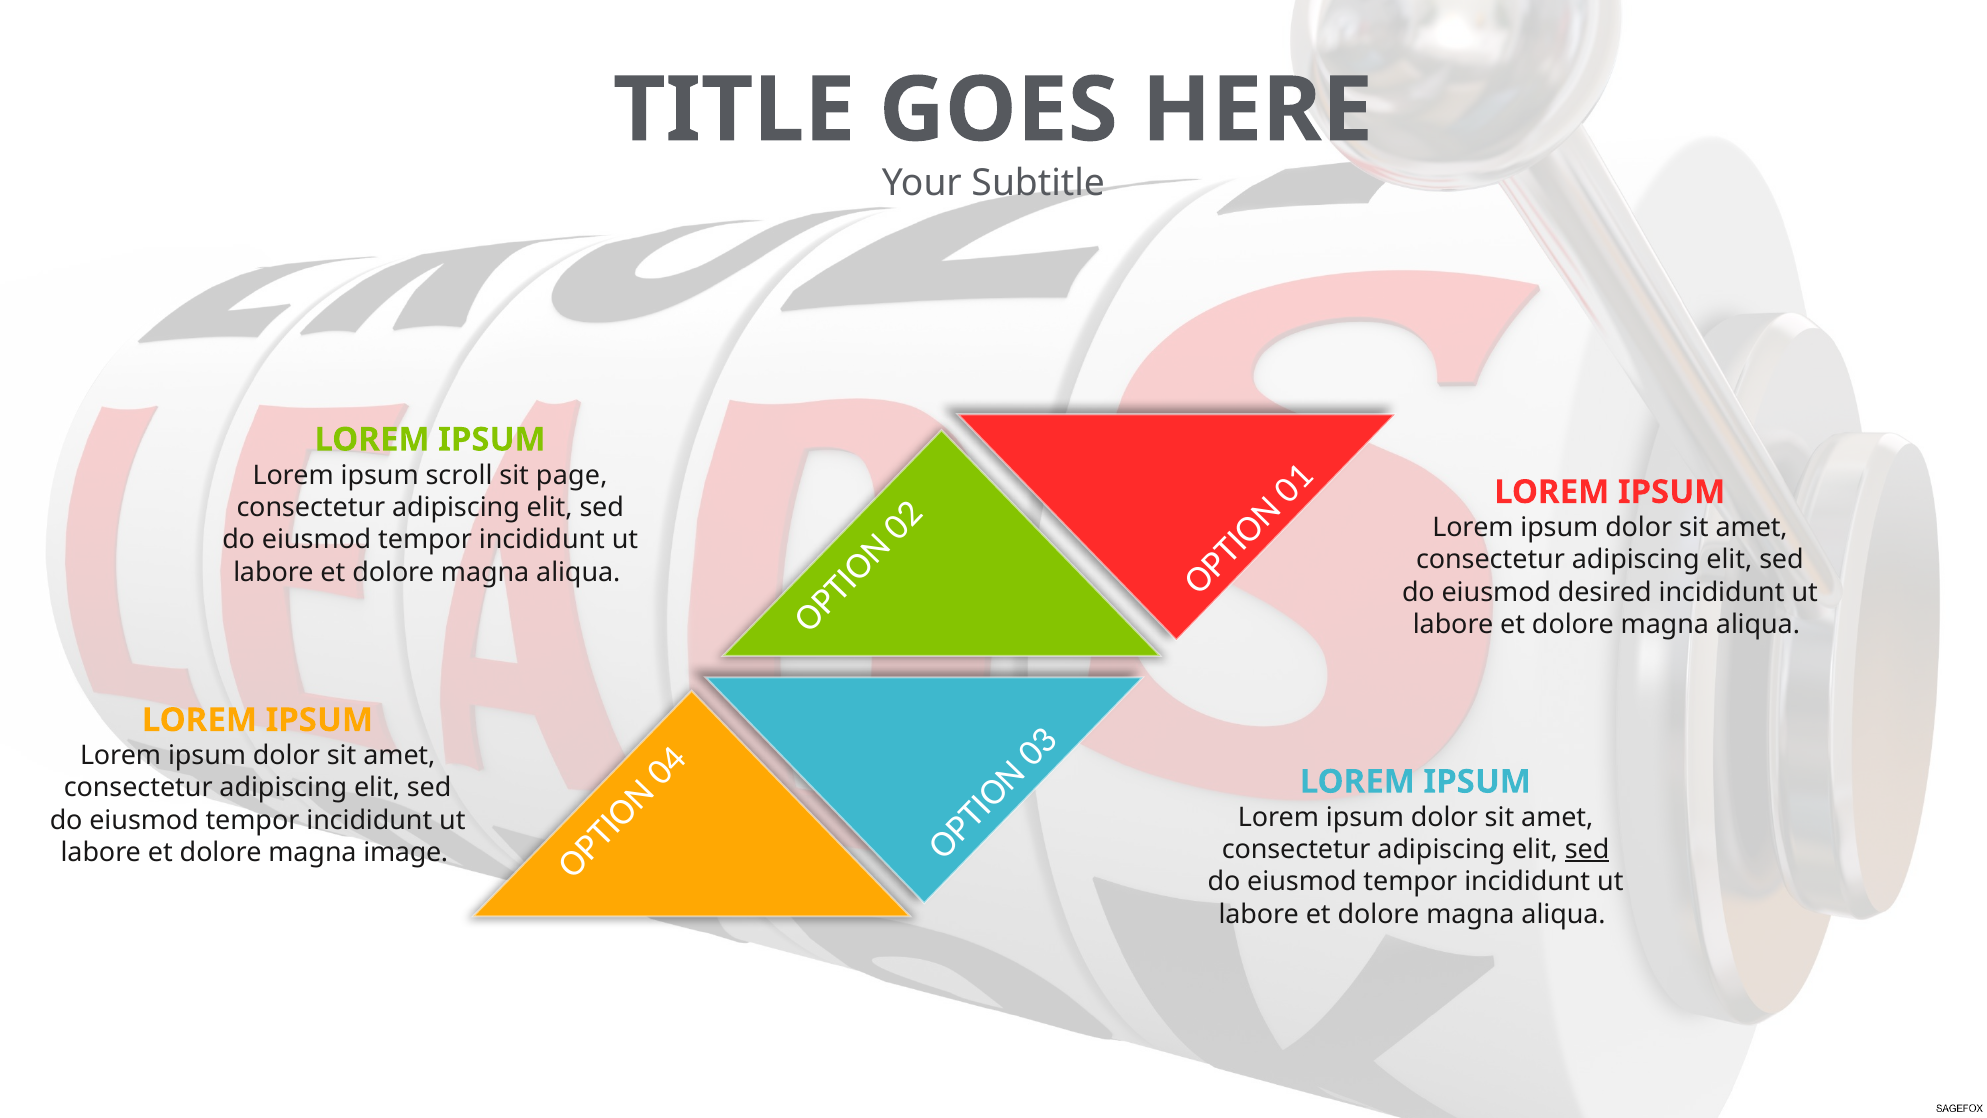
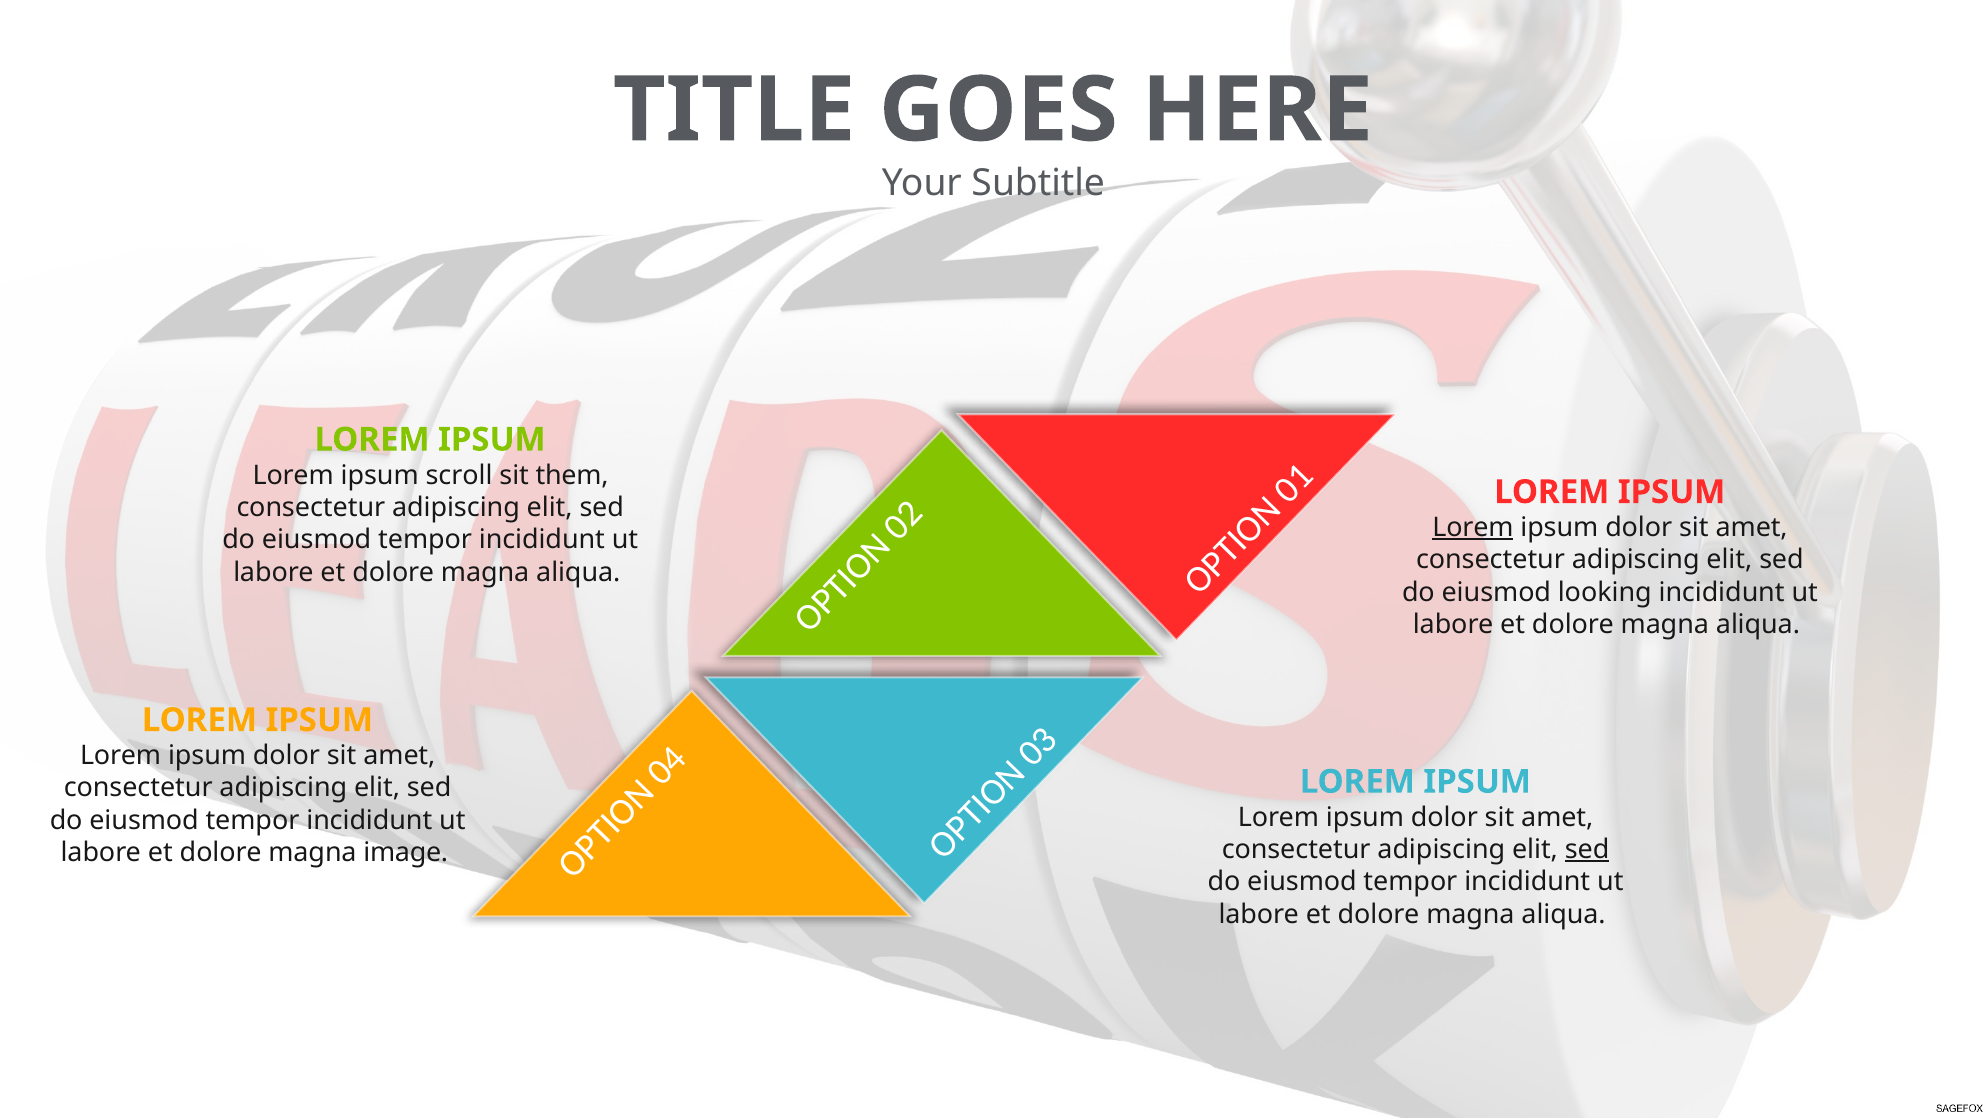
page: page -> them (572, 475)
Lorem underline: none -> present (1473, 528)
desired: desired -> looking (1605, 592)
